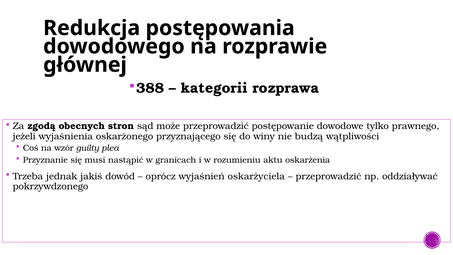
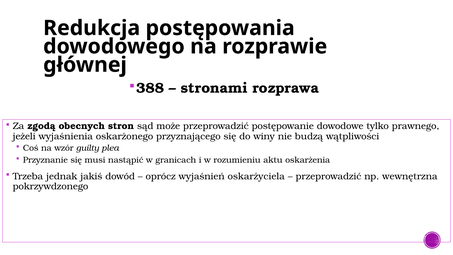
kategorii: kategorii -> stronami (214, 88)
oddziaływać: oddziaływać -> wewnętrzna (410, 176)
